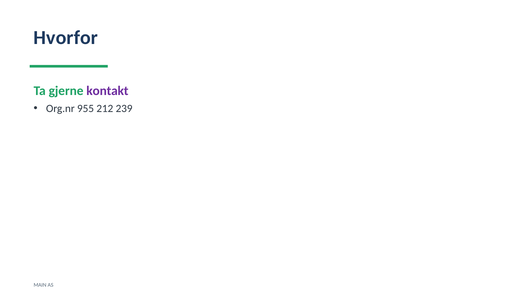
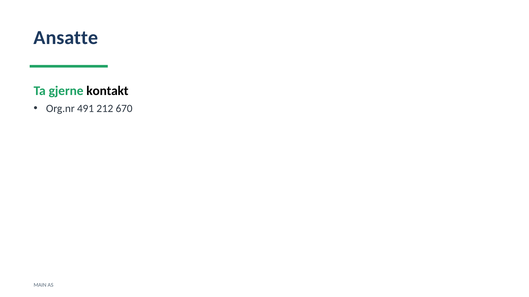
Hvorfor: Hvorfor -> Ansatte (66, 38)
kontakt colour: purple -> black (107, 91)
955: 955 -> 491 (86, 109)
239: 239 -> 670 (124, 109)
